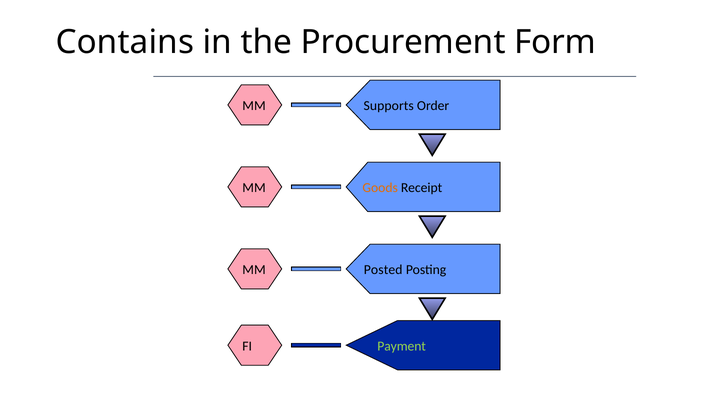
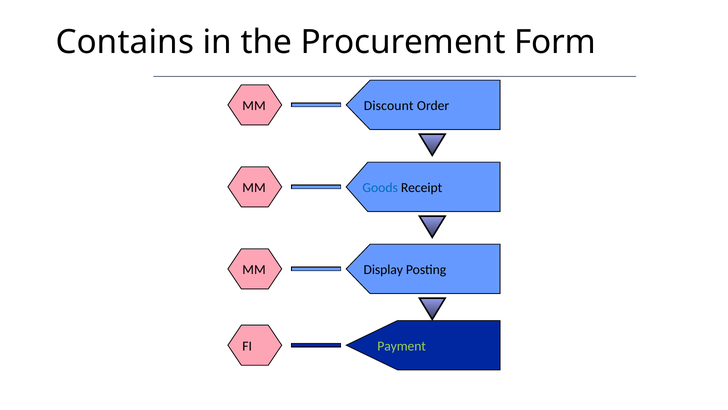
Supports: Supports -> Discount (389, 106)
Goods colour: orange -> blue (380, 188)
Posted: Posted -> Display (383, 270)
